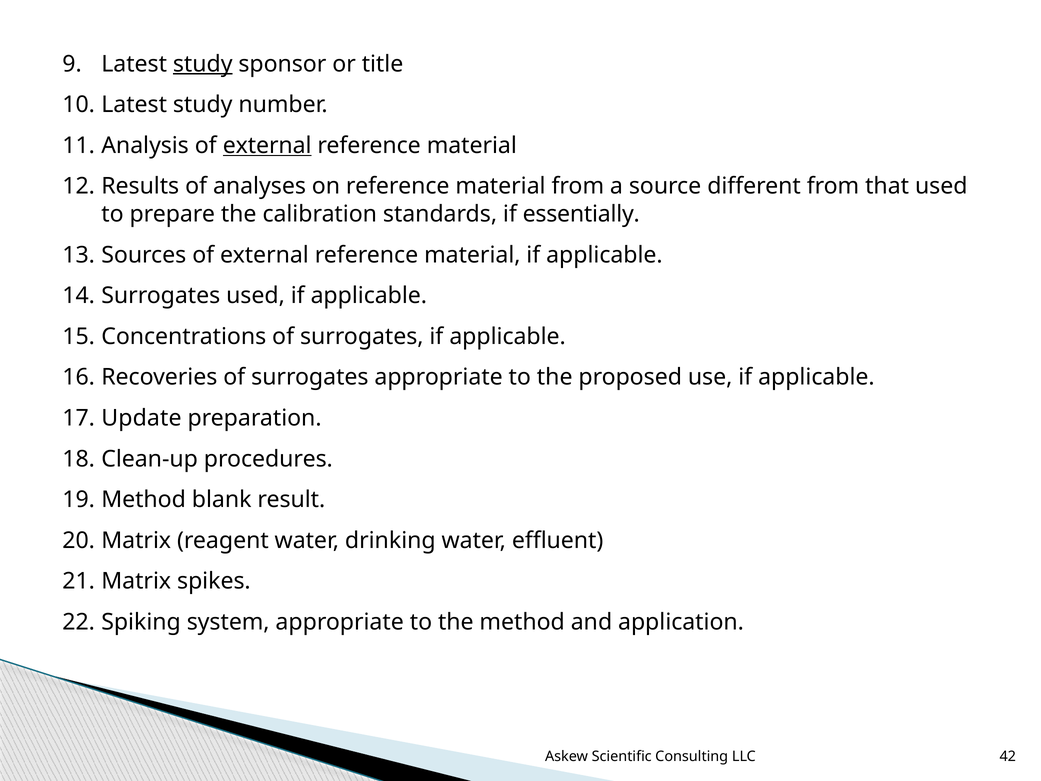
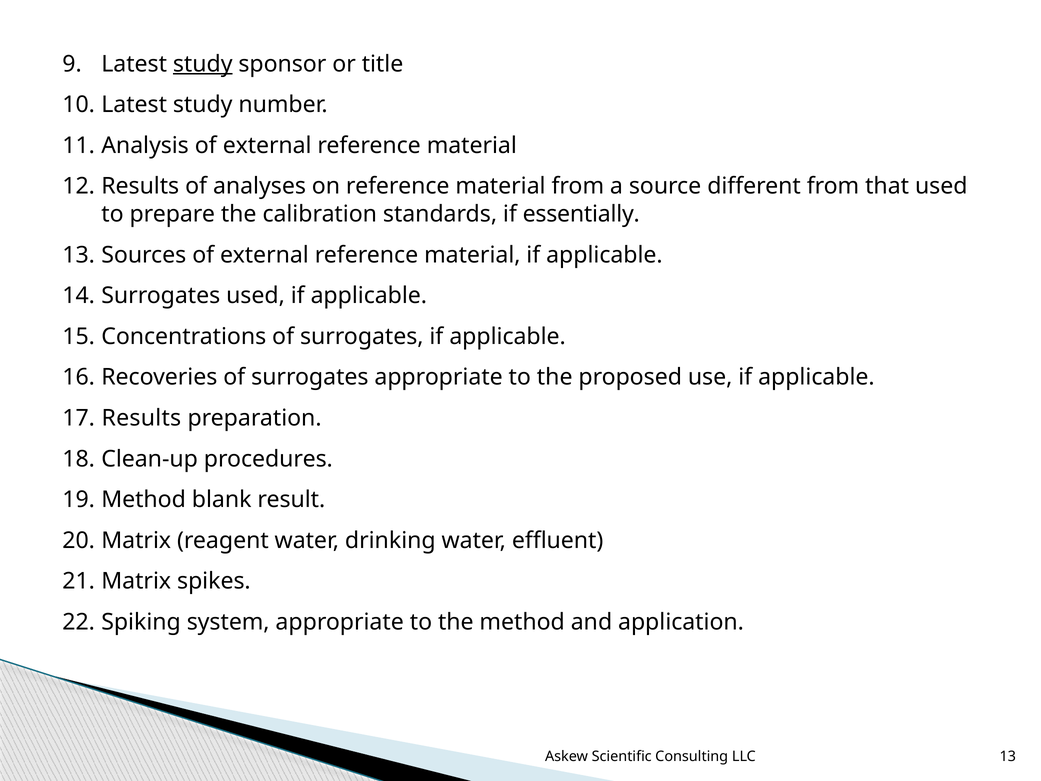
external underline: present -> none (267, 146)
Update: Update -> Results (141, 418)
LLC 42: 42 -> 13 (1008, 756)
